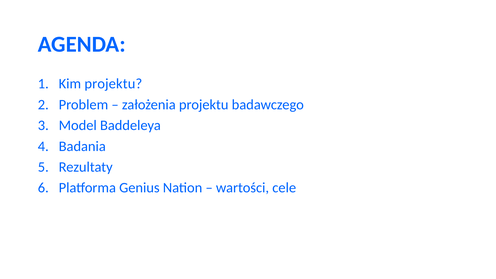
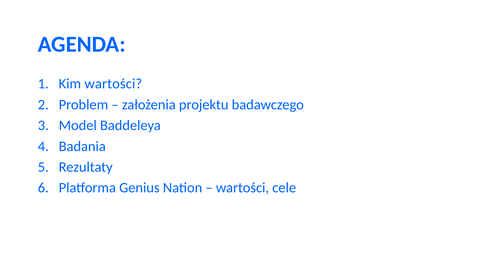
Kim projektu: projektu -> wartości (113, 84)
